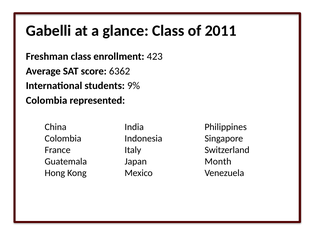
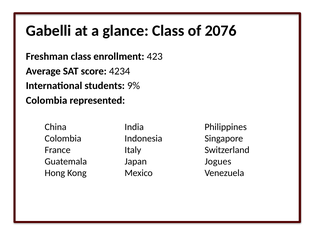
2011: 2011 -> 2076 (221, 31)
6362: 6362 -> 4234 (120, 71)
Month: Month -> Jogues (218, 161)
